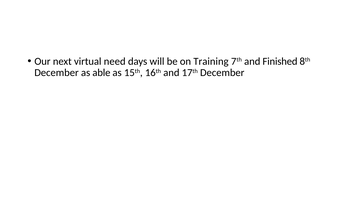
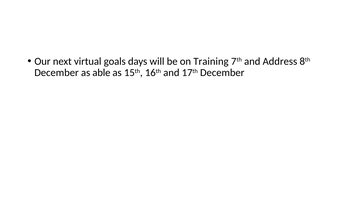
need: need -> goals (115, 61)
Finished: Finished -> Address (280, 61)
